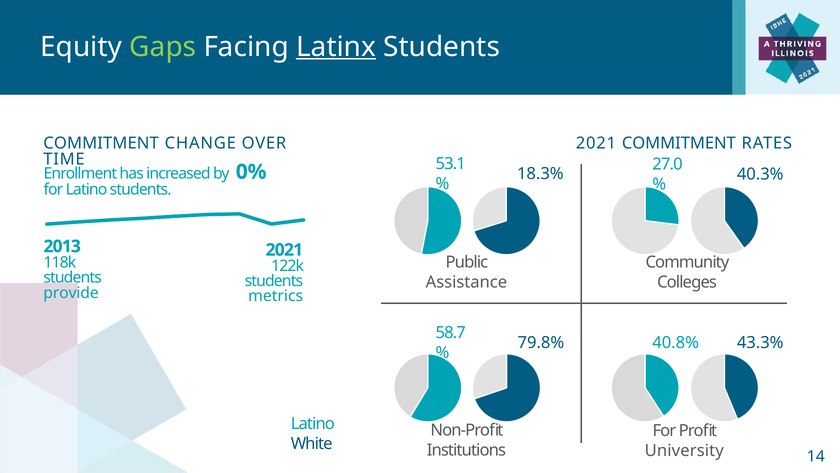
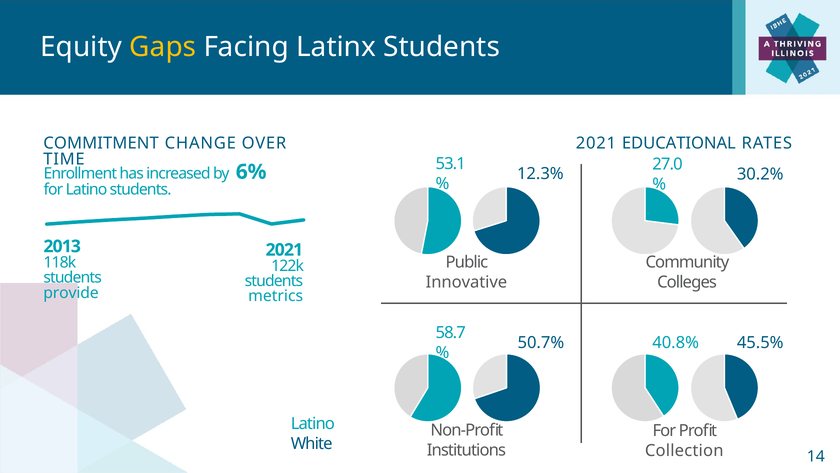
Gaps colour: light green -> yellow (163, 47)
Latinx underline: present -> none (336, 47)
2021 COMMITMENT: COMMITMENT -> EDUCATIONAL (679, 143)
18.3%: 18.3% -> 12.3% (540, 173)
0%: 0% -> 6% (251, 172)
40.3%: 40.3% -> 30.2% (760, 174)
Assistance: Assistance -> Innovative (466, 282)
79.8%: 79.8% -> 50.7% (541, 342)
43.3%: 43.3% -> 45.5% (760, 342)
University: University -> Collection (684, 450)
